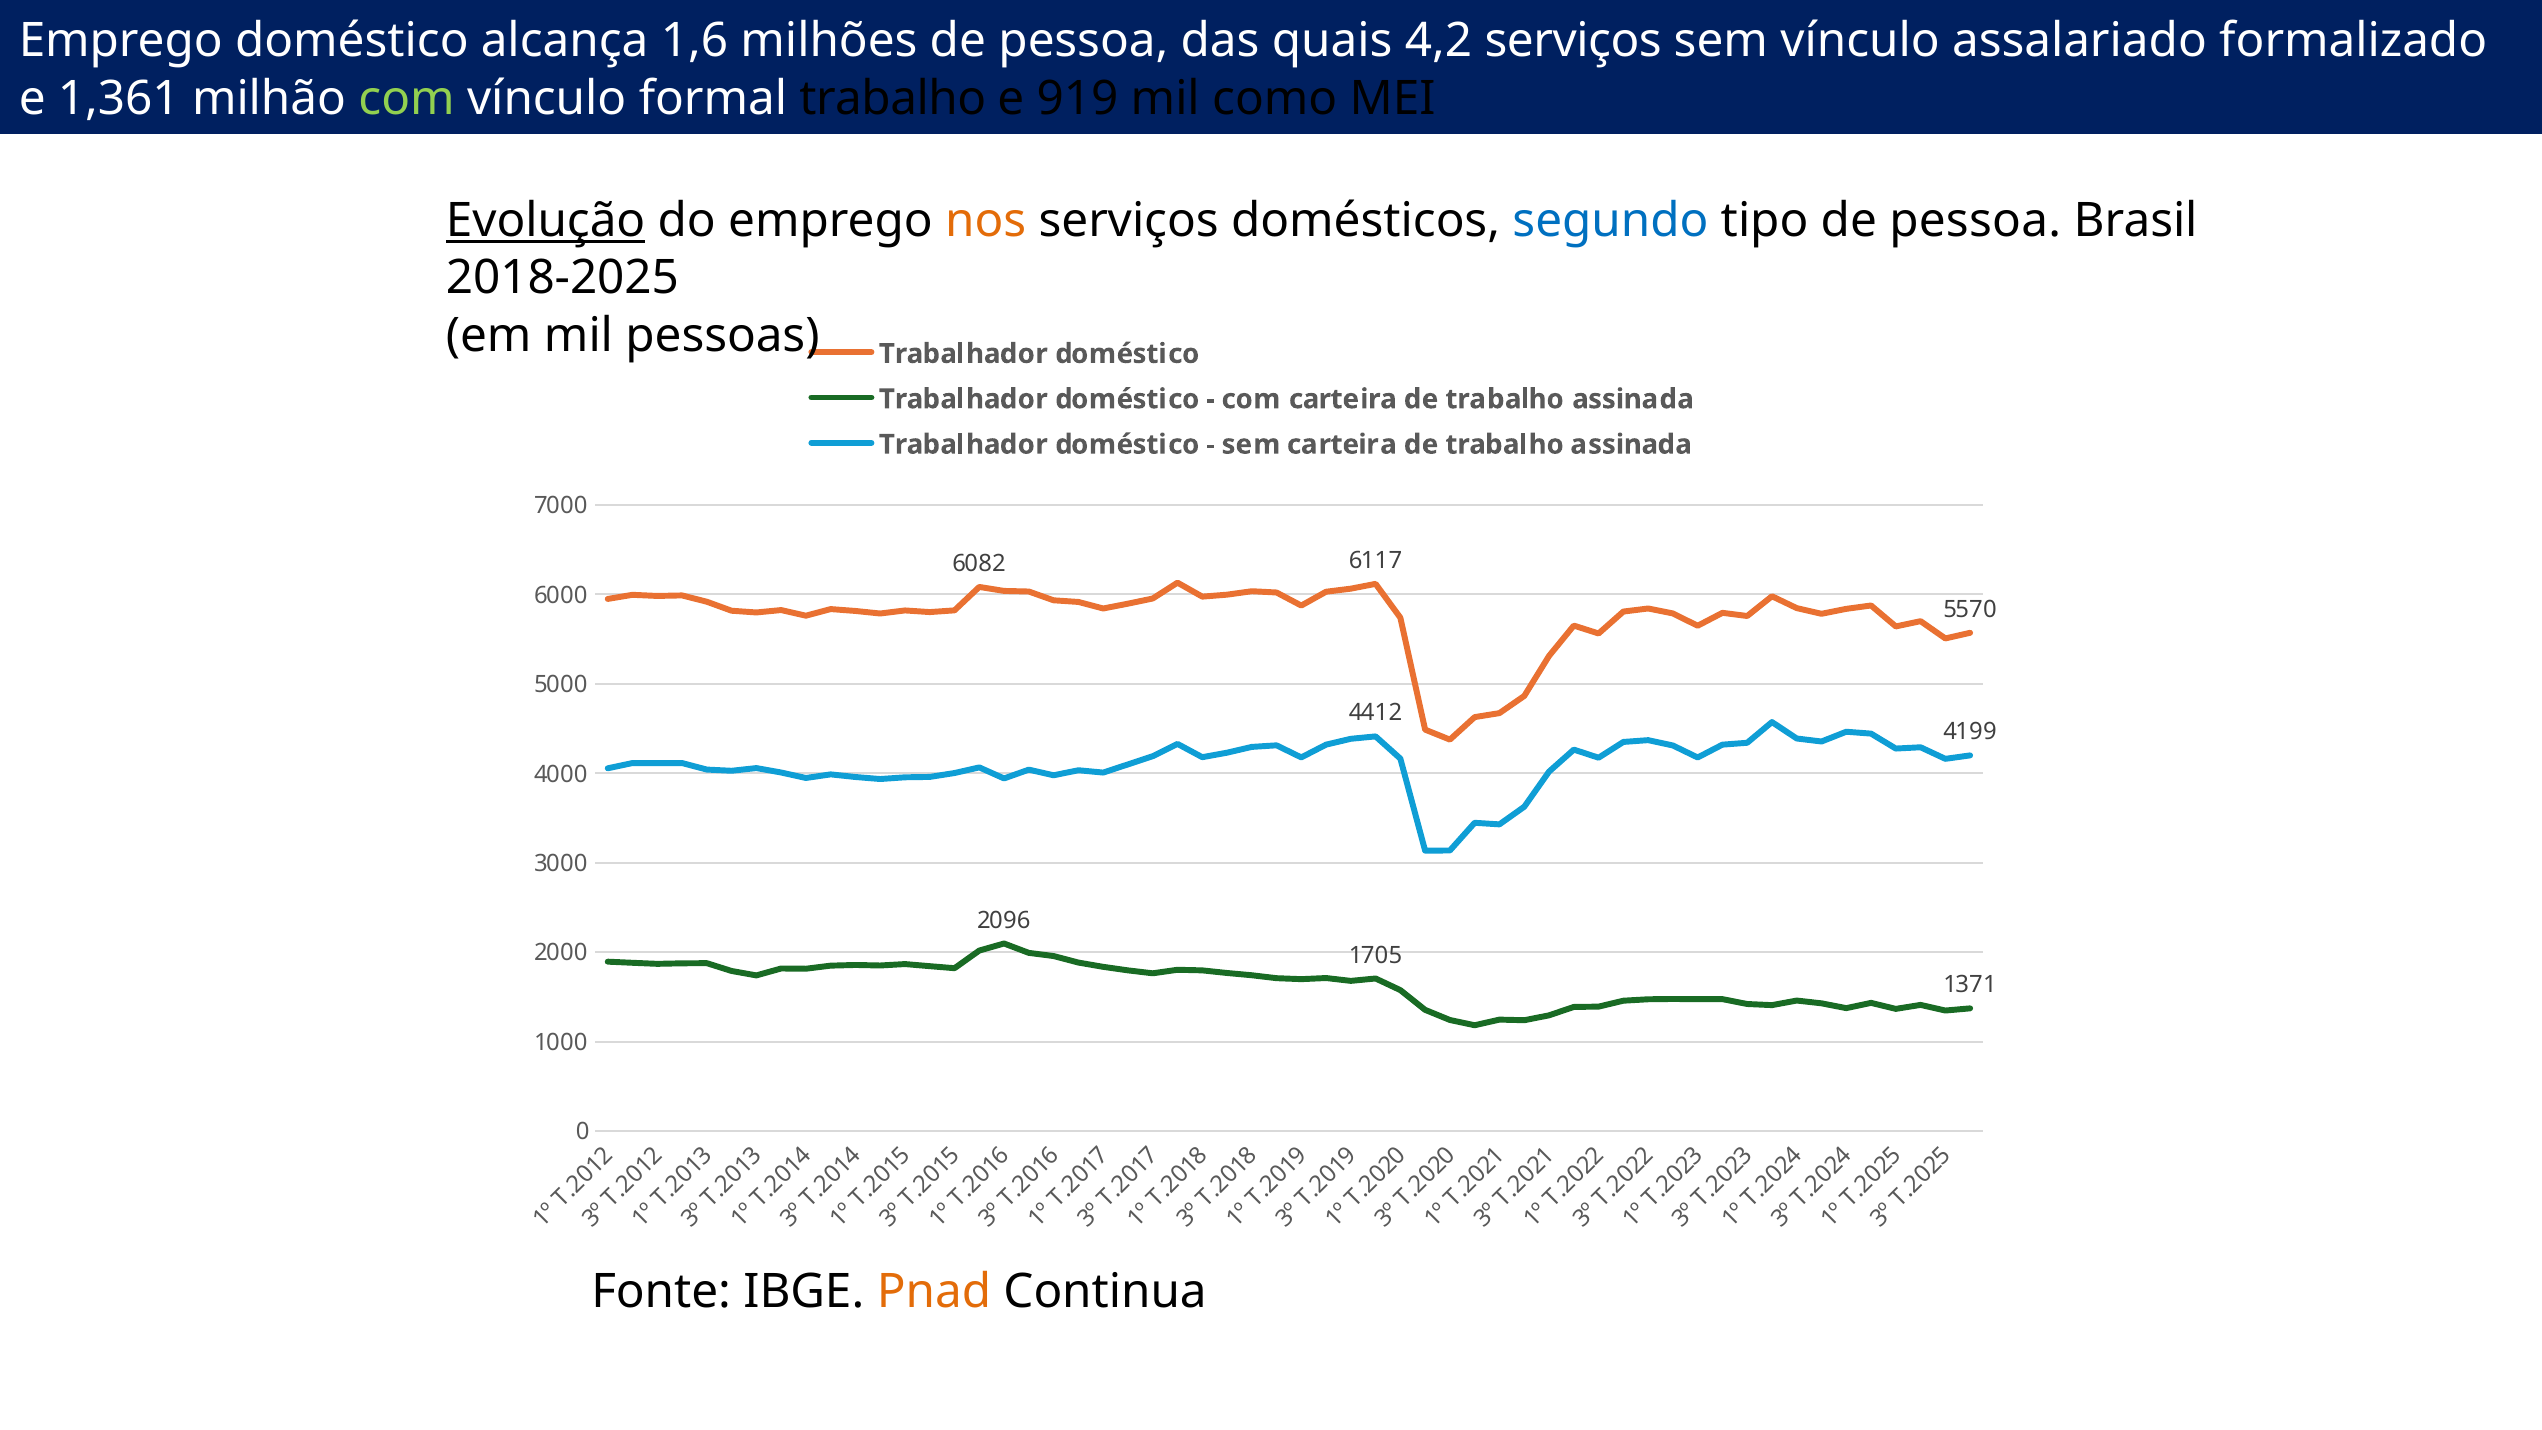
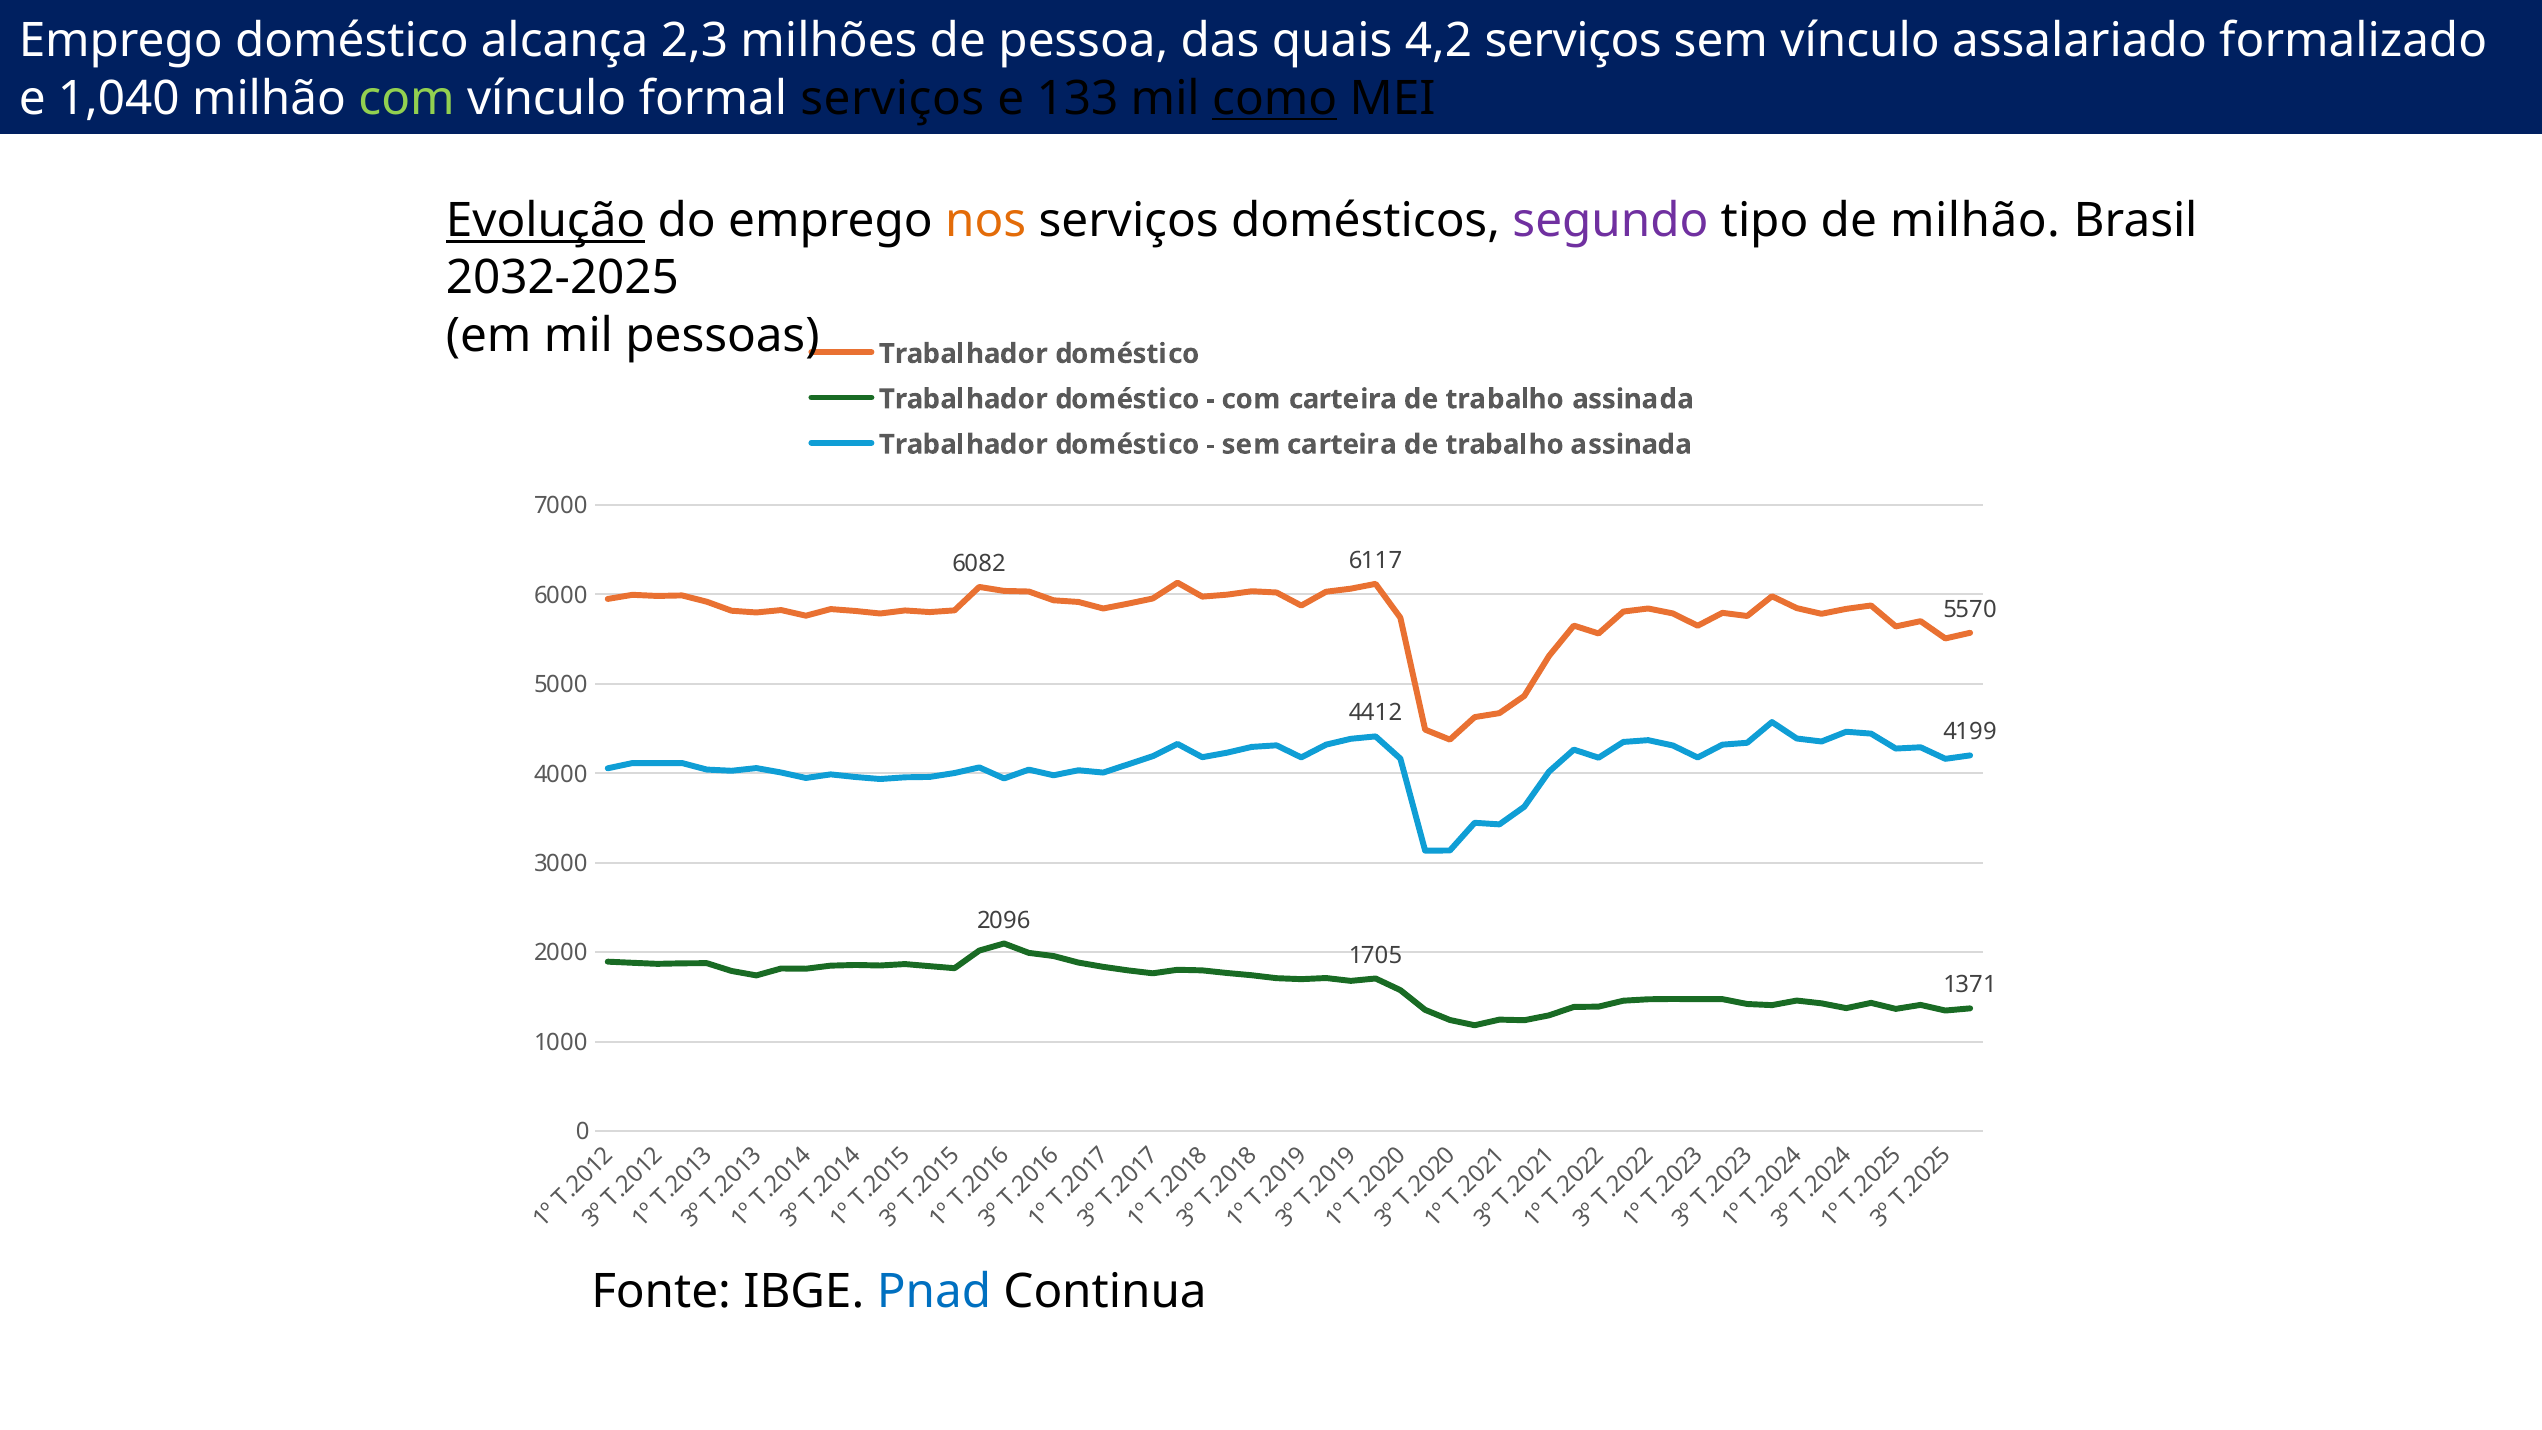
1,6: 1,6 -> 2,3 (694, 41)
1,361: 1,361 -> 1,040 (119, 98)
formal trabalho: trabalho -> serviços (892, 98)
919: 919 -> 133 (1078, 98)
como underline: none -> present (1275, 98)
segundo colour: blue -> purple (1610, 221)
tipo de pessoa: pessoa -> milhão (1975, 221)
2018-2025: 2018-2025 -> 2032-2025 (562, 278)
Pnad colour: orange -> blue (934, 1291)
